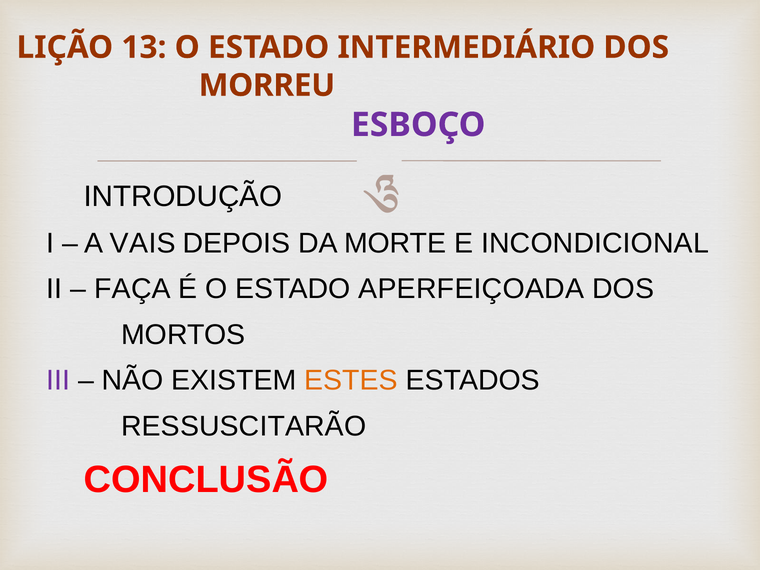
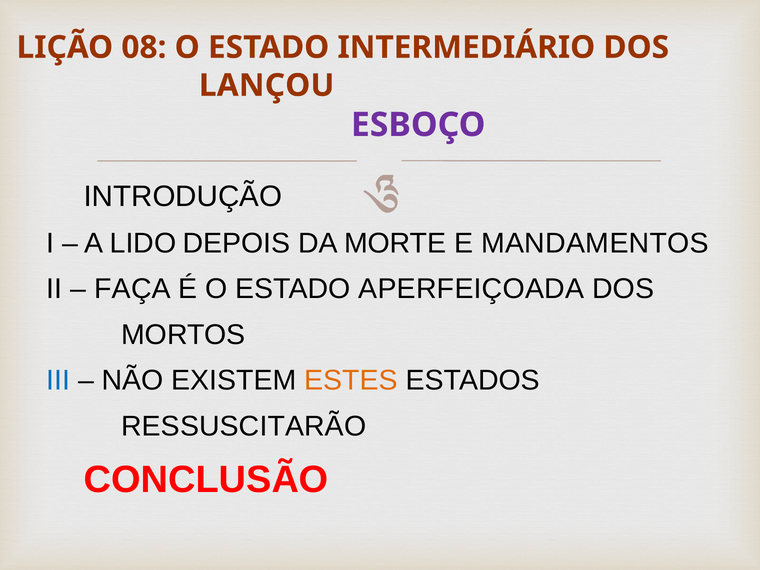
13: 13 -> 08 (144, 47)
MORREU: MORREU -> LANÇOU (267, 85)
VAIS: VAIS -> LIDO (143, 243)
INCONDICIONAL: INCONDICIONAL -> MANDAMENTOS (595, 243)
III colour: purple -> blue (58, 380)
